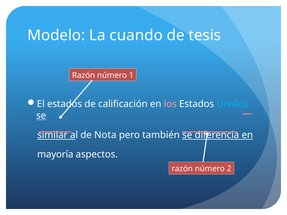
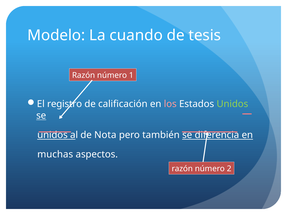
El estados: estados -> registro (65, 104)
Unidos colour: light blue -> light green (232, 104)
similar: similar -> unidos (52, 135)
mayoría: mayoría -> muchas (55, 155)
